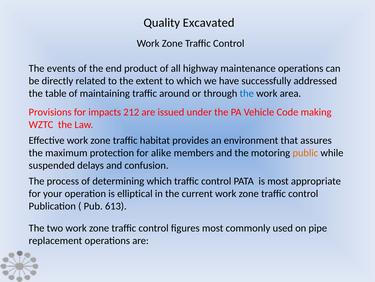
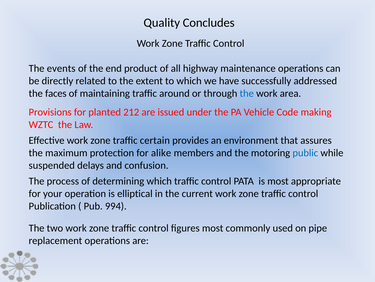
Excavated: Excavated -> Concludes (209, 23)
table: table -> faces (56, 93)
impacts: impacts -> planted (105, 112)
habitat: habitat -> certain (155, 140)
public colour: orange -> blue (305, 153)
613: 613 -> 994 (116, 206)
